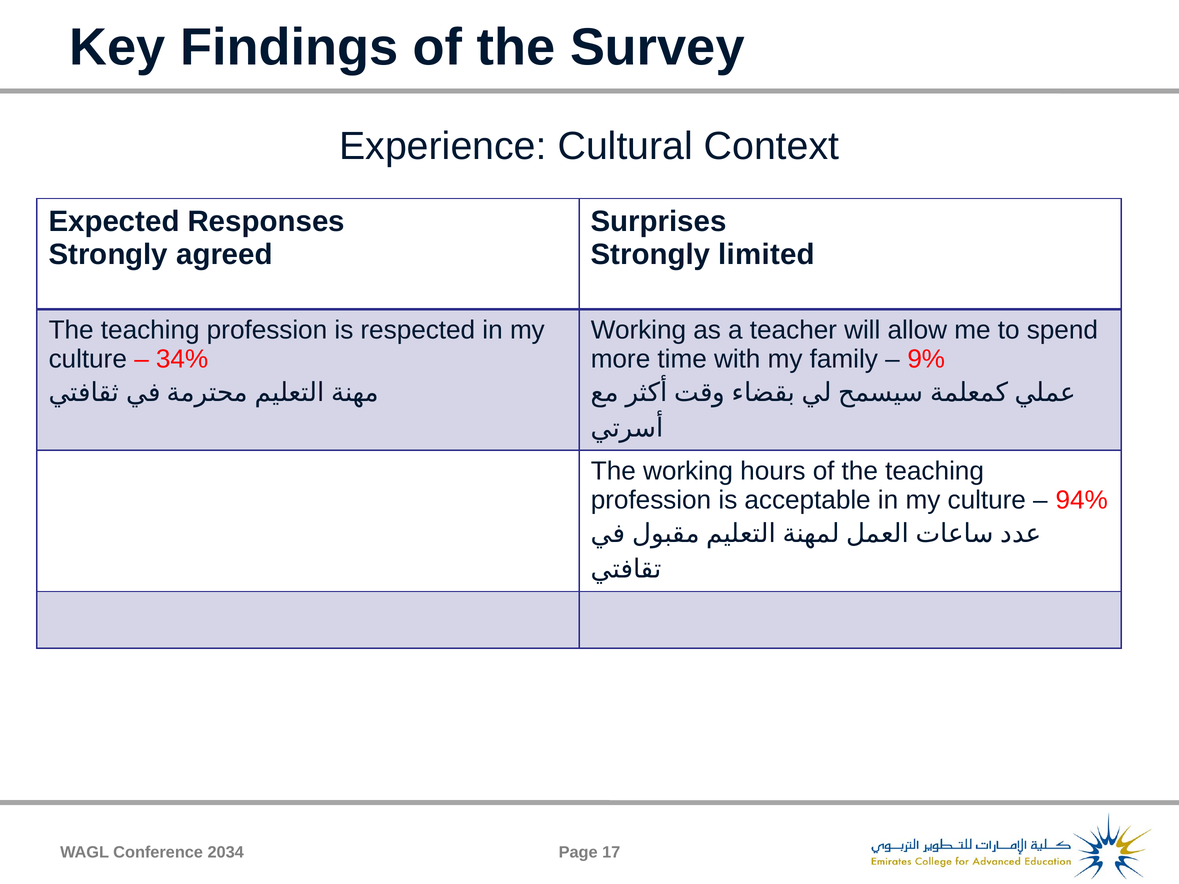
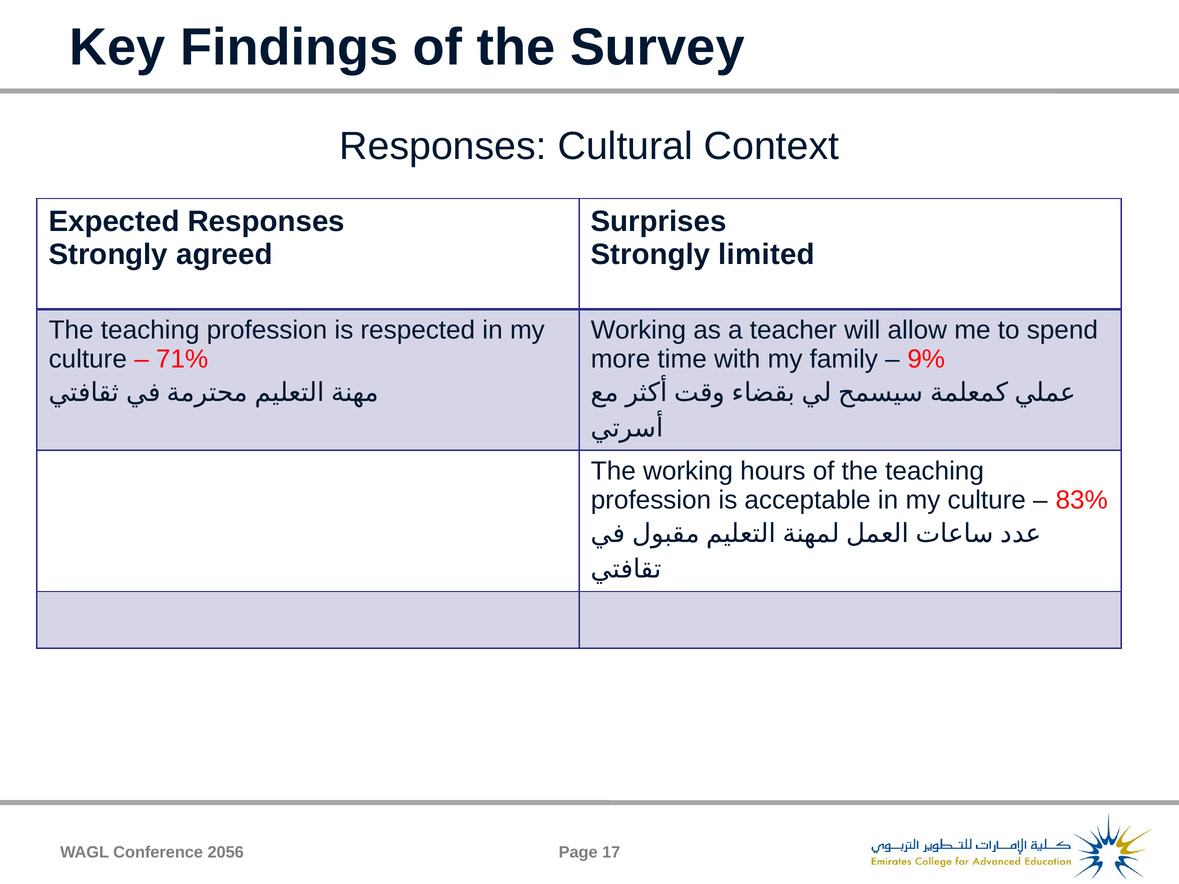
Experience: Experience -> Responses (443, 147)
34%: 34% -> 71% (182, 359)
94%: 94% -> 83% (1082, 500)
2034: 2034 -> 2056 (226, 853)
